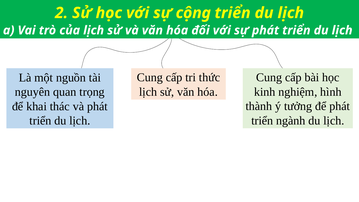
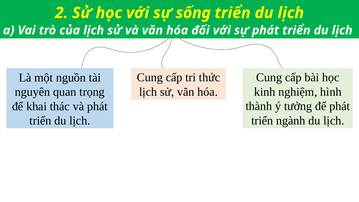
cộng: cộng -> sống (193, 13)
